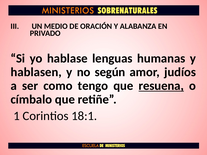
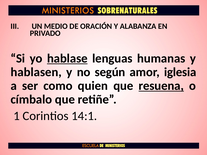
hablase underline: none -> present (67, 58)
judíos: judíos -> iglesia (180, 72)
tengo: tengo -> quien (93, 86)
18:1: 18:1 -> 14:1 (84, 116)
